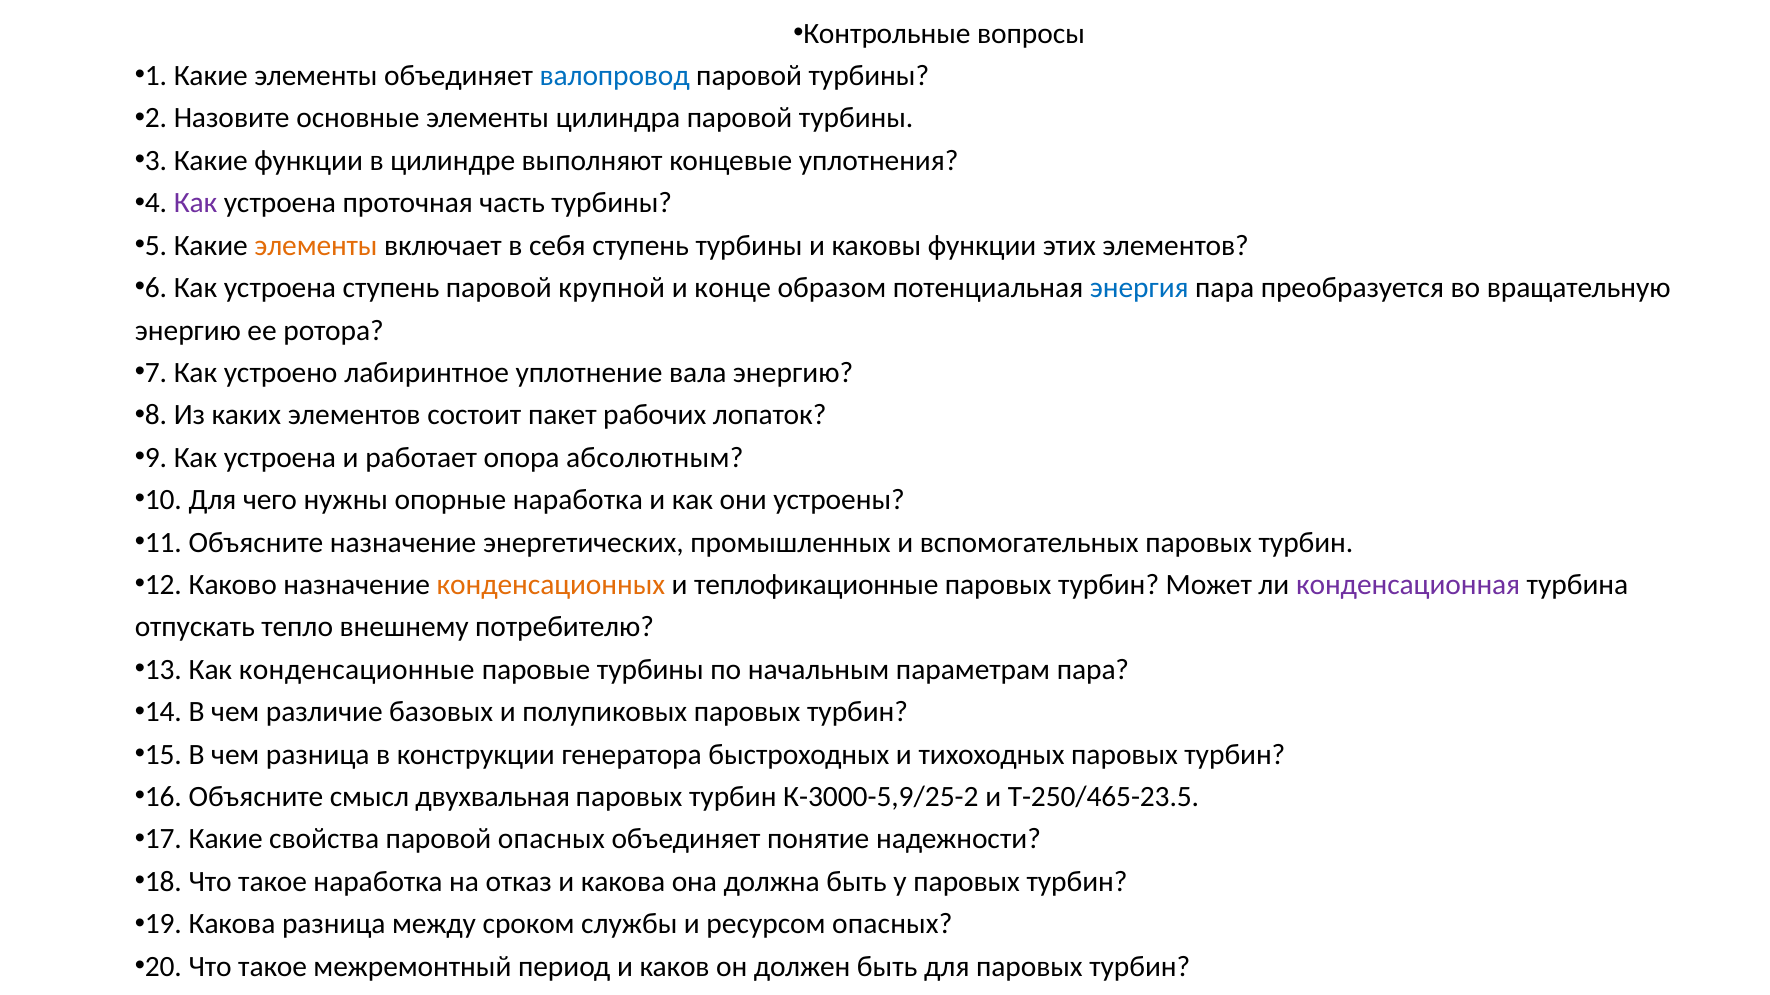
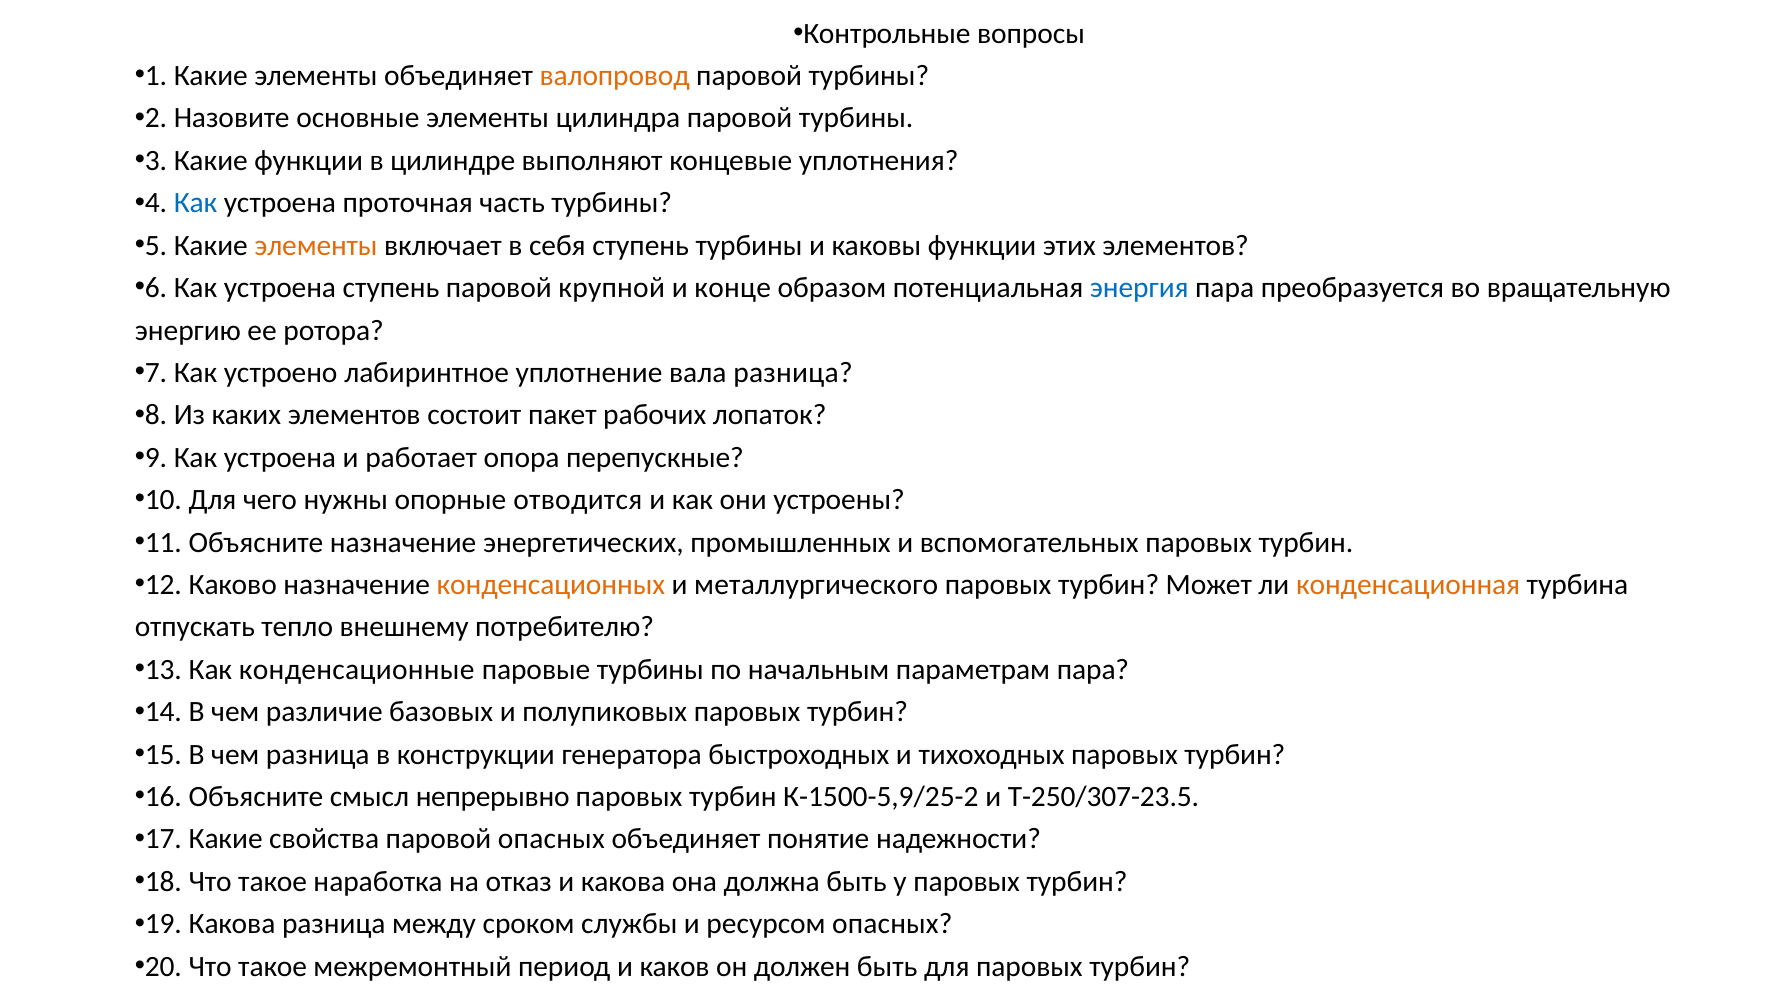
валопровод colour: blue -> orange (615, 76)
Как colour: purple -> blue (196, 203)
вала энергию: энергию -> разница (793, 373)
абсолютным: абсолютным -> перепускные (655, 458)
опорные наработка: наработка -> отводится (578, 500)
теплофикационные: теплофикационные -> металлургического (816, 585)
конденсационная colour: purple -> orange (1408, 585)
двухвальная: двухвальная -> непрерывно (493, 797)
К-3000-5,9/25-2: К-3000-5,9/25-2 -> К-1500-5,9/25-2 (881, 797)
Т-250/465-23.5: Т-250/465-23.5 -> Т-250/307-23.5 (1103, 797)
